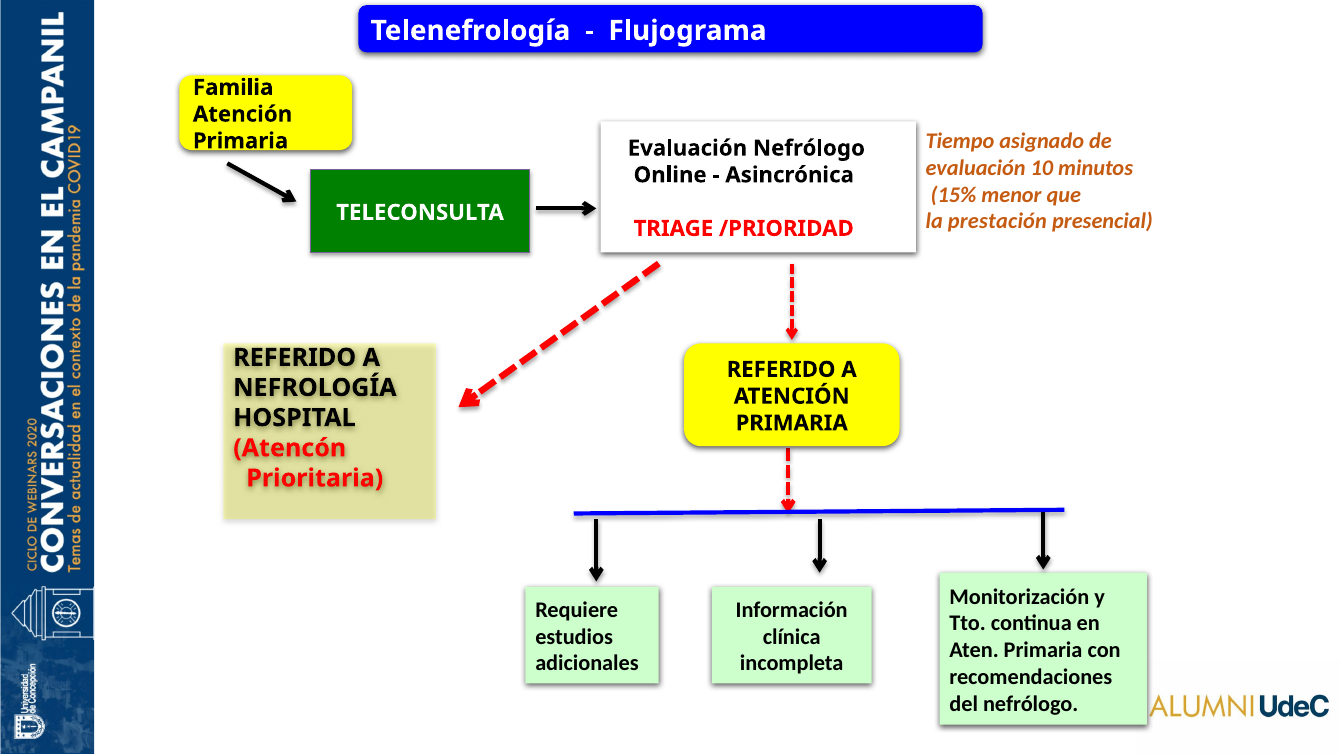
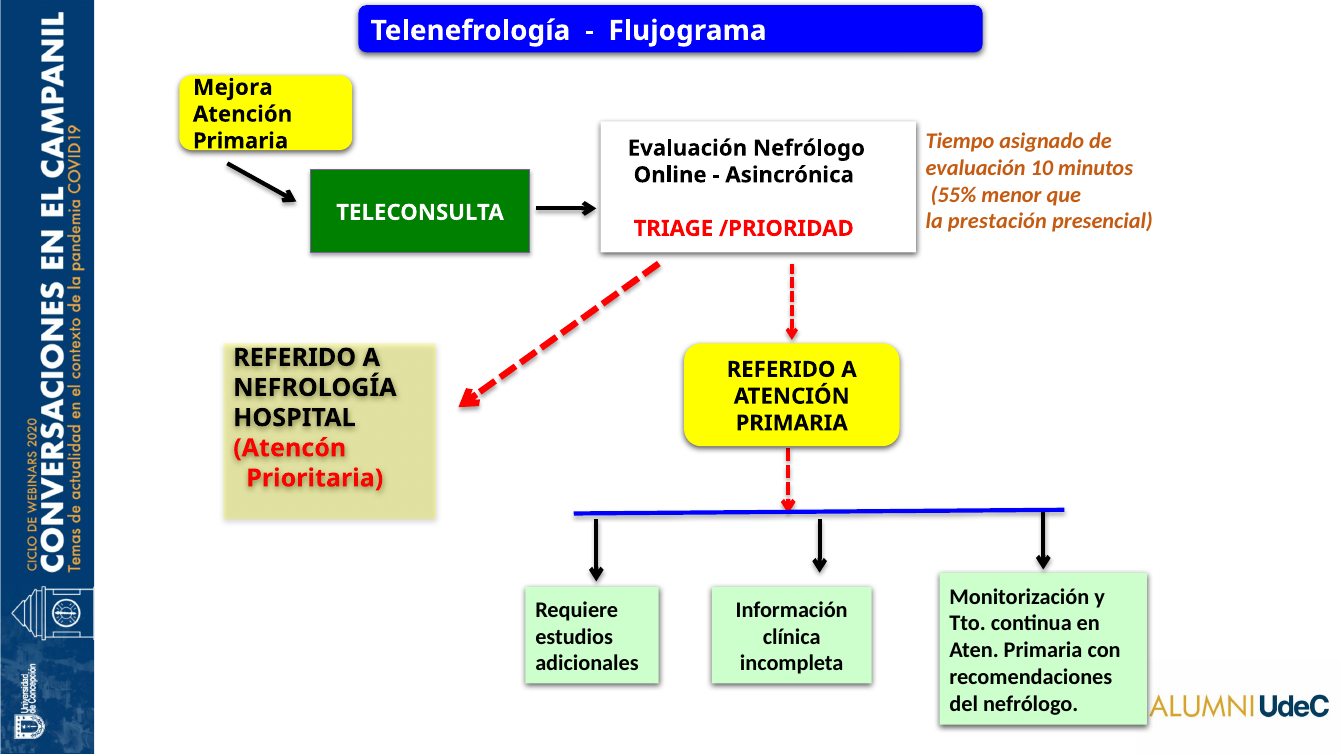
Familia: Familia -> Mejora (233, 87)
15%: 15% -> 55% (954, 195)
